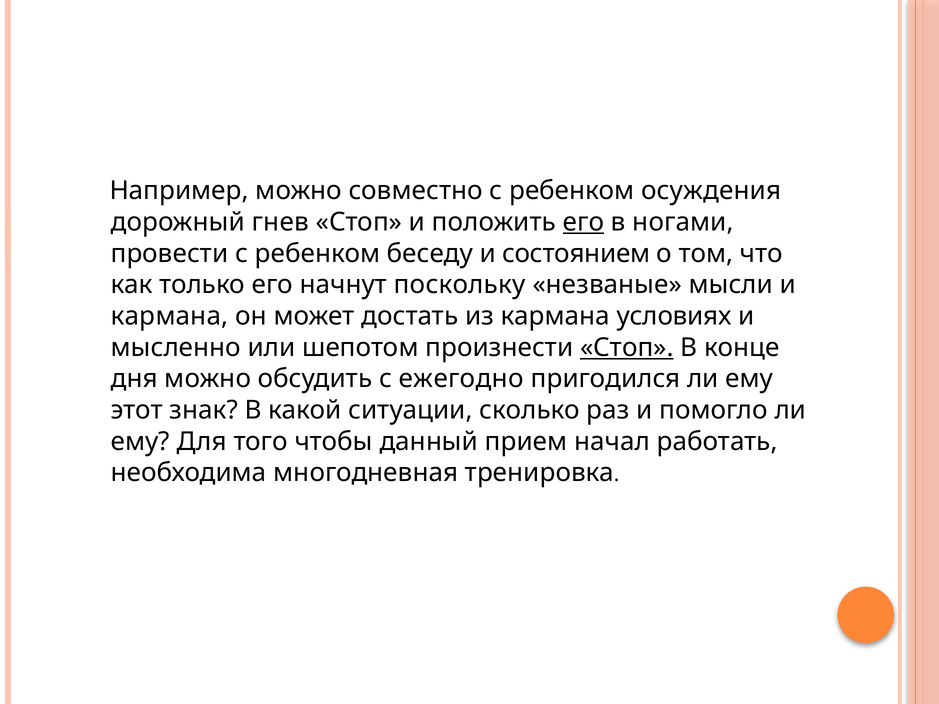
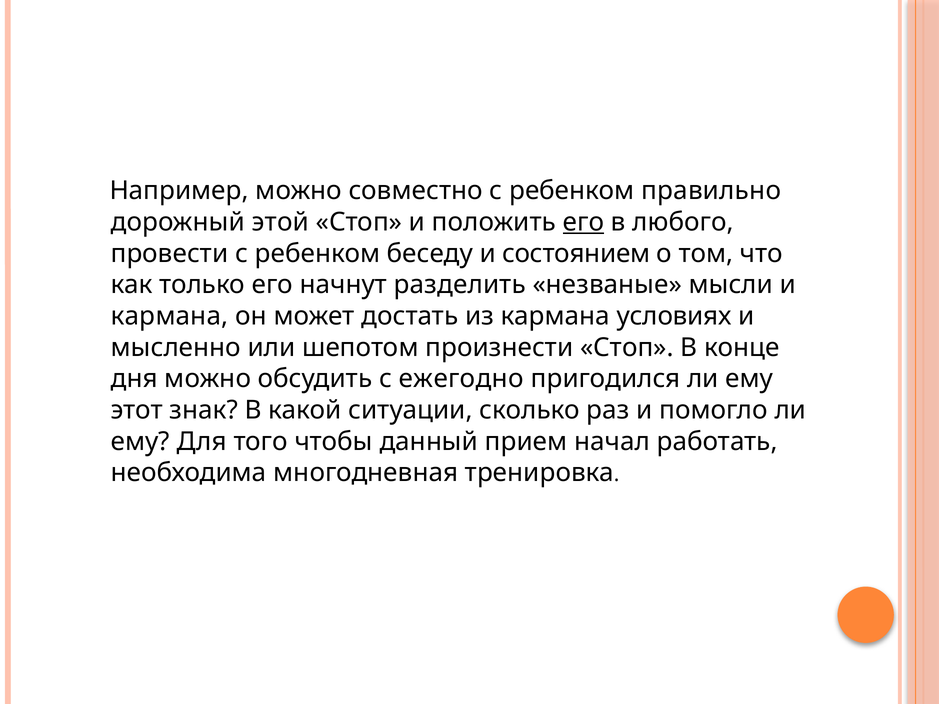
осуждения: осуждения -> правильно (711, 191)
гнев: гнев -> этой (280, 222)
ногами: ногами -> любого (683, 222)
поскольку: поскольку -> разделить (460, 285)
Стоп underline: present -> none (627, 348)
